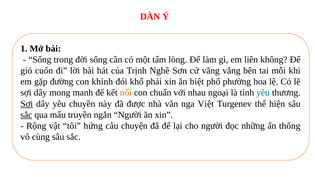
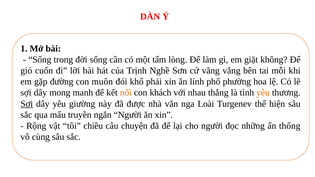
liên: liên -> giặt (251, 60)
khỉnh: khỉnh -> muôn (102, 82)
biệt: biệt -> lính (197, 82)
chuẩn: chuẩn -> khách (160, 93)
ngoại: ngoại -> thẳng (218, 93)
yêu colour: blue -> orange (263, 93)
chuyền: chuyền -> giường (82, 104)
Việt: Việt -> Loài (206, 104)
sắc underline: present -> none (26, 115)
hứng: hứng -> chiều (93, 126)
